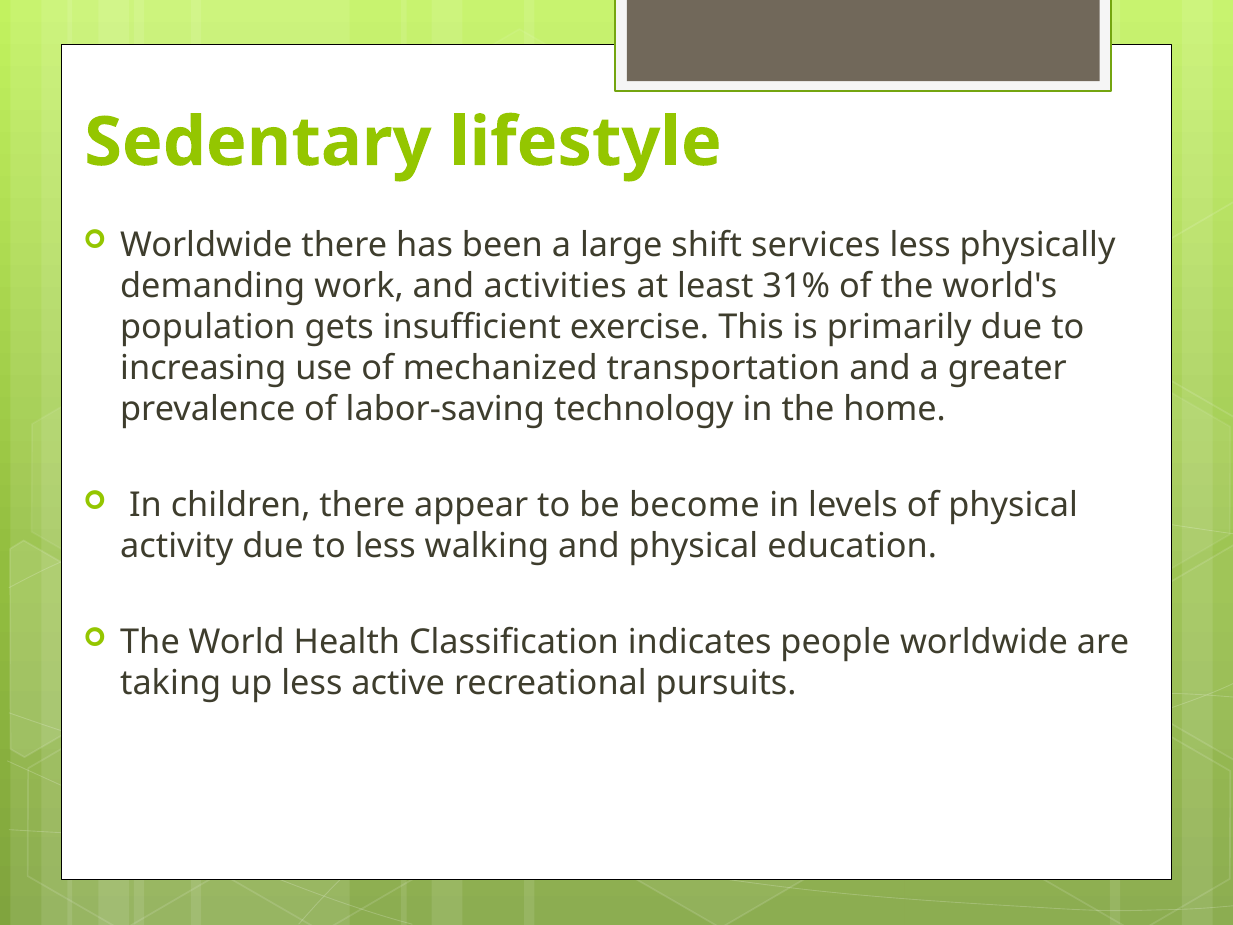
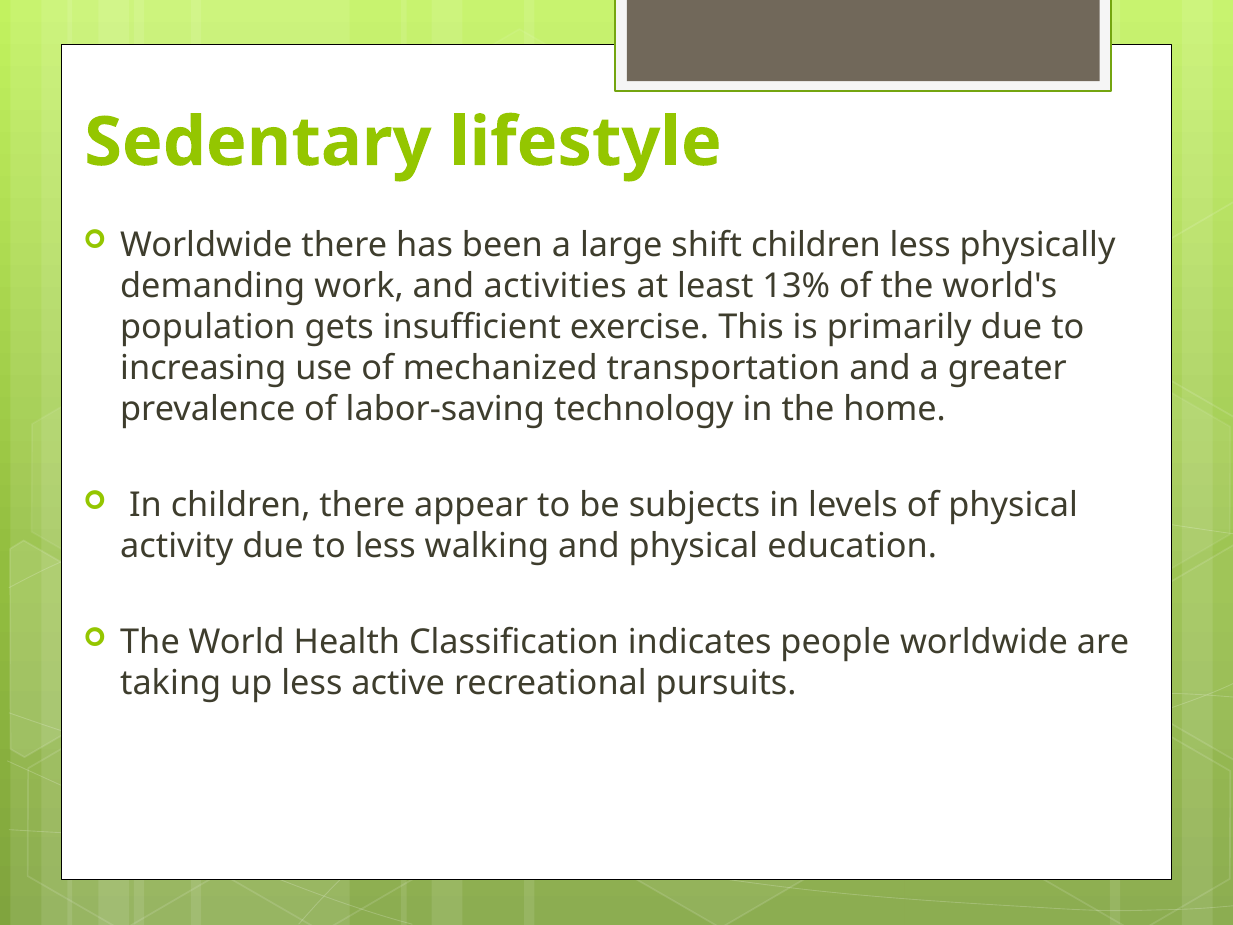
shift services: services -> children (816, 245)
31%: 31% -> 13% (796, 286)
become: become -> subjects (695, 505)
